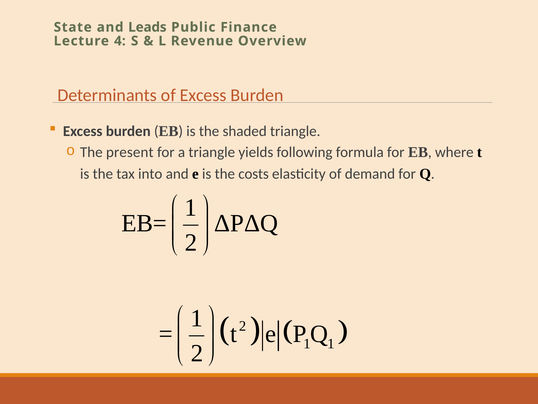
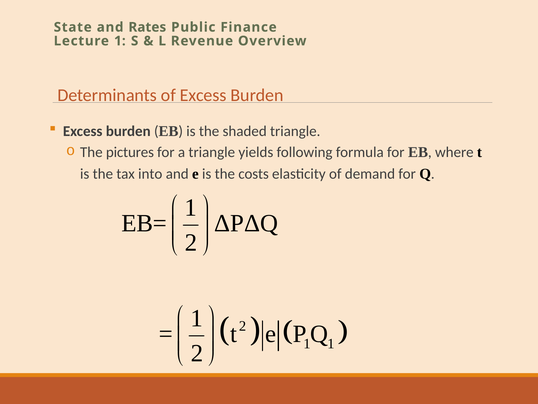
Leads: Leads -> Rates (147, 27)
Lecture 4: 4 -> 1 (120, 41)
present: present -> pictures (130, 152)
